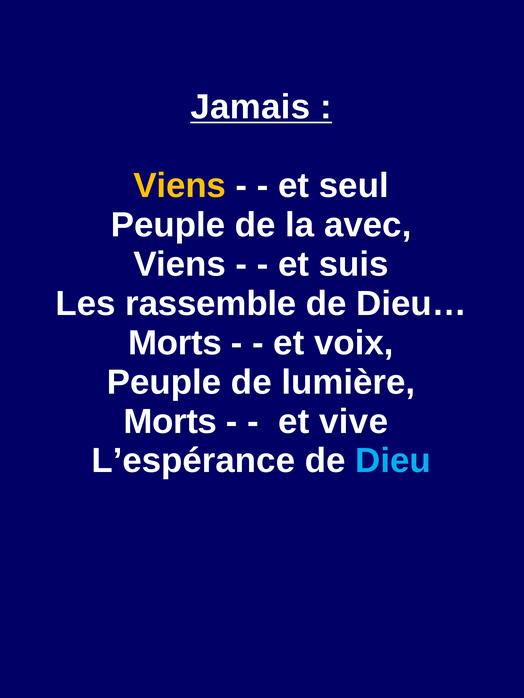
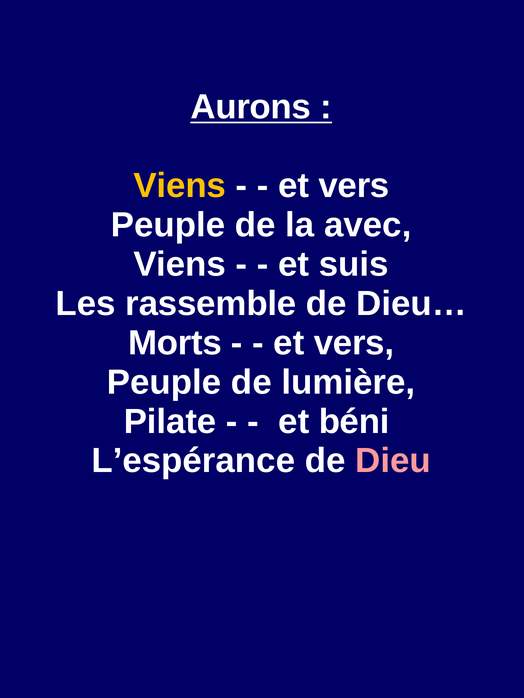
Jamais: Jamais -> Aurons (251, 107)
seul: seul -> vers (354, 186)
voix: voix -> vers (354, 343)
Morts: Morts -> Pilate (170, 422)
vive: vive -> béni (354, 422)
Dieu colour: light blue -> pink (393, 461)
